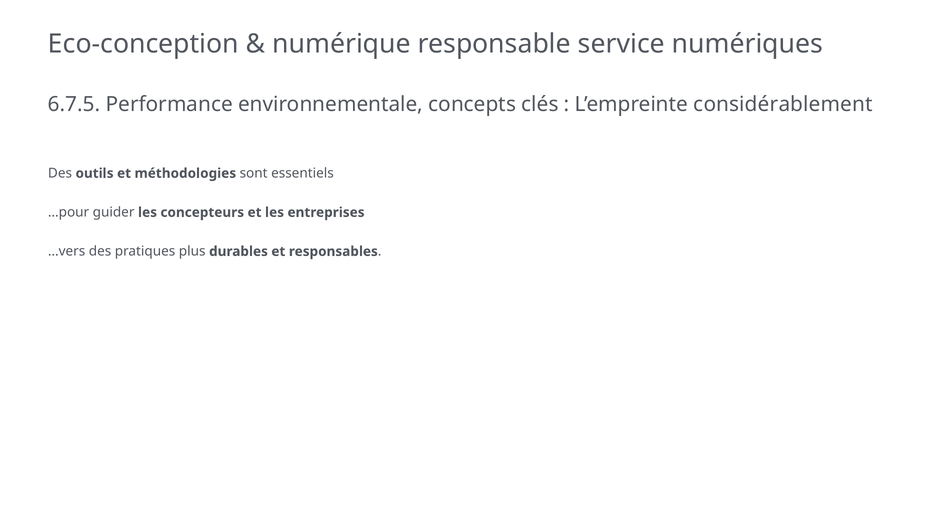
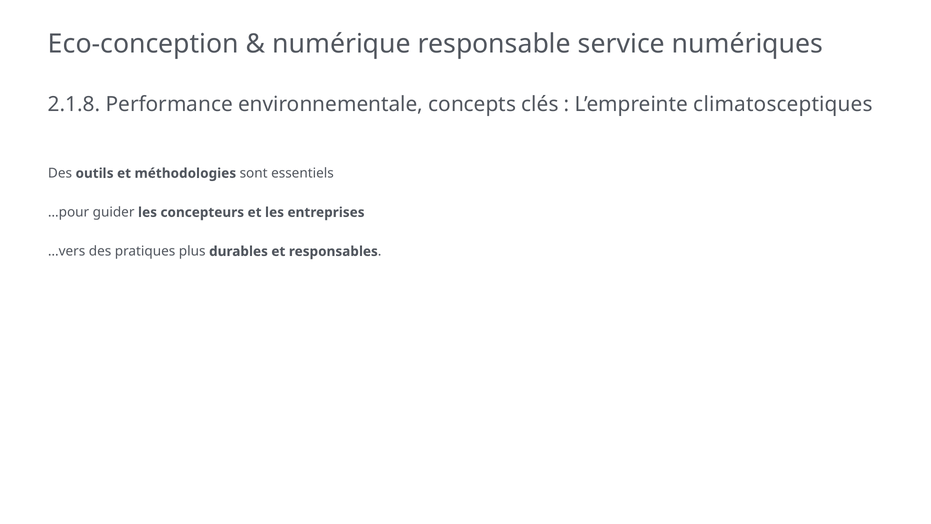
6.7.5: 6.7.5 -> 2.1.8 (74, 104)
considérablement: considérablement -> climatosceptiques (783, 104)
